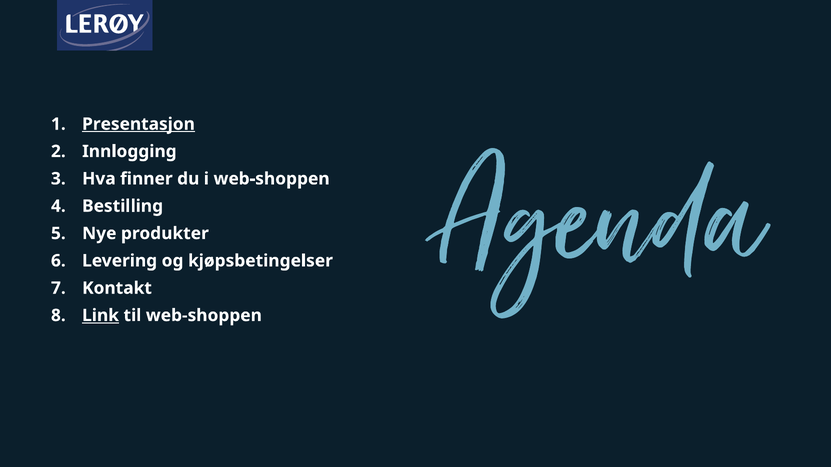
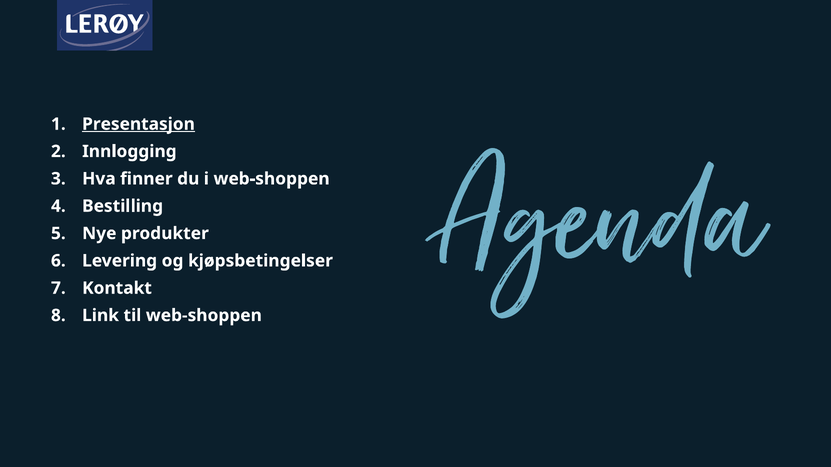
Link underline: present -> none (101, 316)
